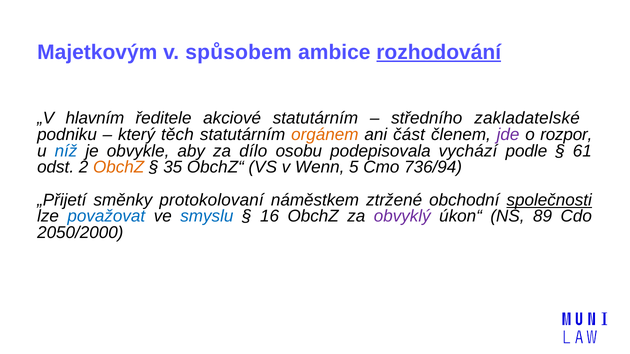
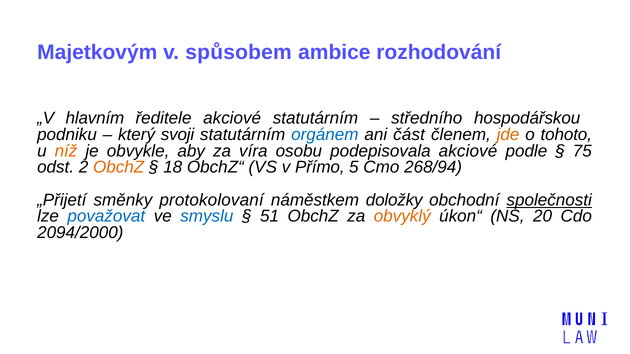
rozhodování underline: present -> none (439, 52)
zakladatelské: zakladatelské -> hospodářskou (527, 118)
těch: těch -> svoji (178, 135)
orgánem colour: orange -> blue (325, 135)
jde colour: purple -> orange (508, 135)
rozpor: rozpor -> tohoto (566, 135)
níž colour: blue -> orange (66, 151)
dílo: dílo -> víra (253, 151)
podepisovala vychází: vychází -> akciové (468, 151)
61: 61 -> 75 (582, 151)
35: 35 -> 18 (173, 167)
Wenn: Wenn -> Přímo (320, 167)
736/94: 736/94 -> 268/94 (433, 167)
ztržené: ztržené -> doložky (394, 200)
16: 16 -> 51 (270, 217)
obvyklý colour: purple -> orange (402, 217)
89: 89 -> 20 (543, 217)
2050/2000: 2050/2000 -> 2094/2000 (80, 233)
